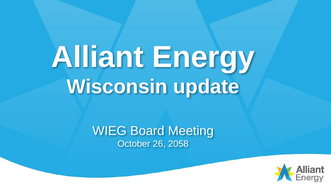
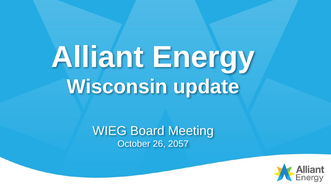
2058: 2058 -> 2057 (178, 144)
